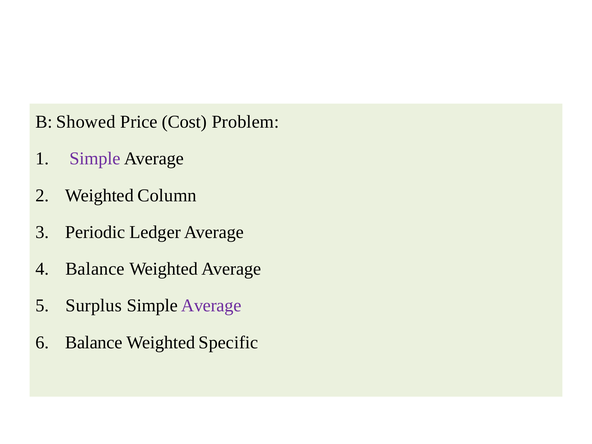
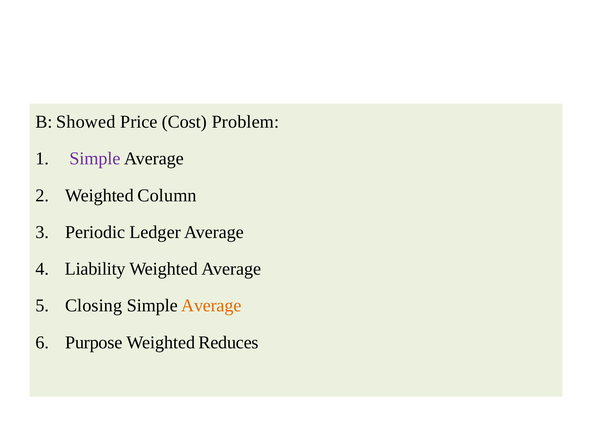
Balance: Balance -> Liability (95, 269)
Surplus: Surplus -> Closing (94, 306)
Average colour: purple -> orange (211, 306)
Balance: Balance -> Purpose (94, 342)
Specific: Specific -> Reduces (229, 342)
